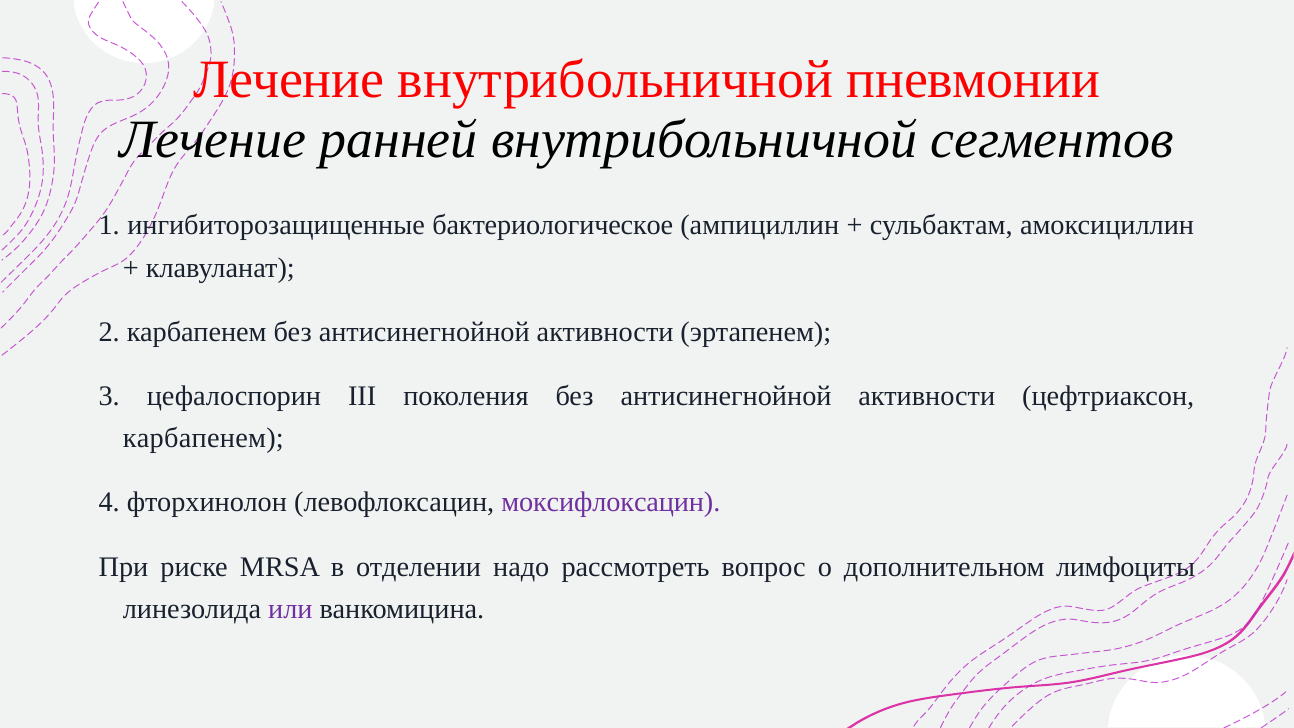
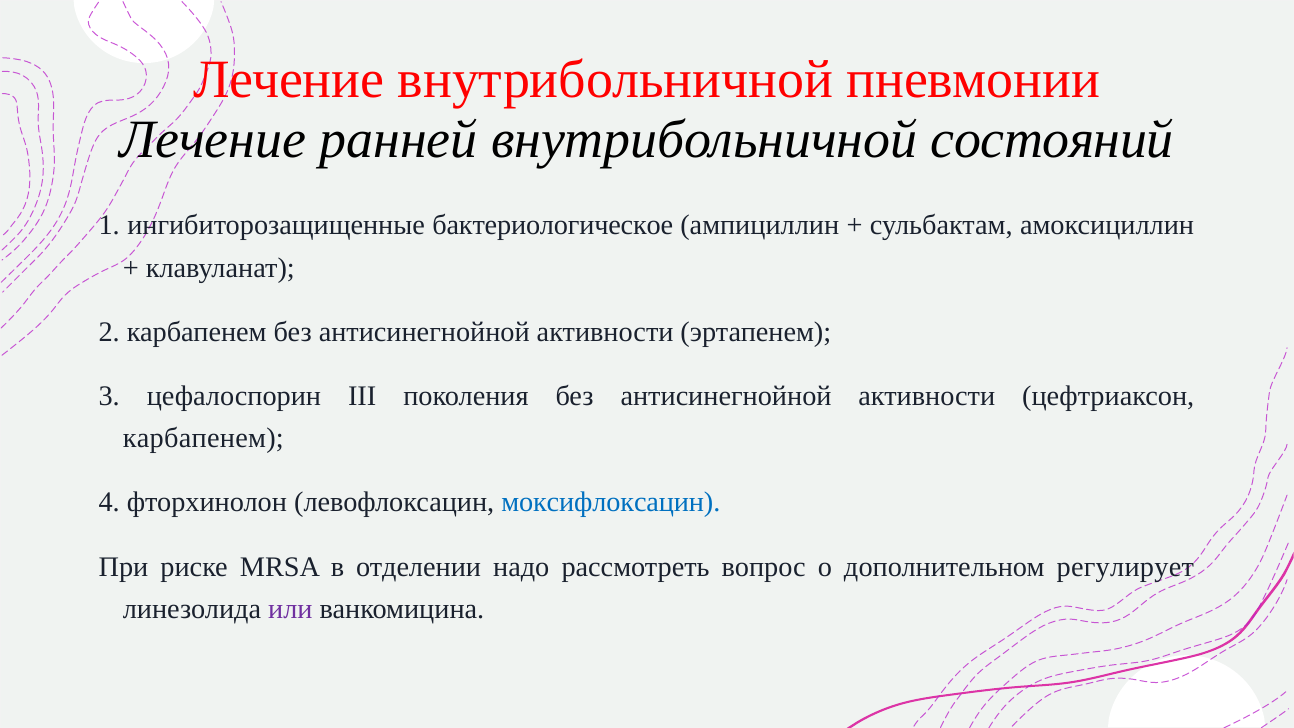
сегментов: сегментов -> состояний (1052, 139)
моксифлоксацин colour: purple -> blue (611, 502)
лимфоциты: лимфоциты -> регулирует (1125, 567)
